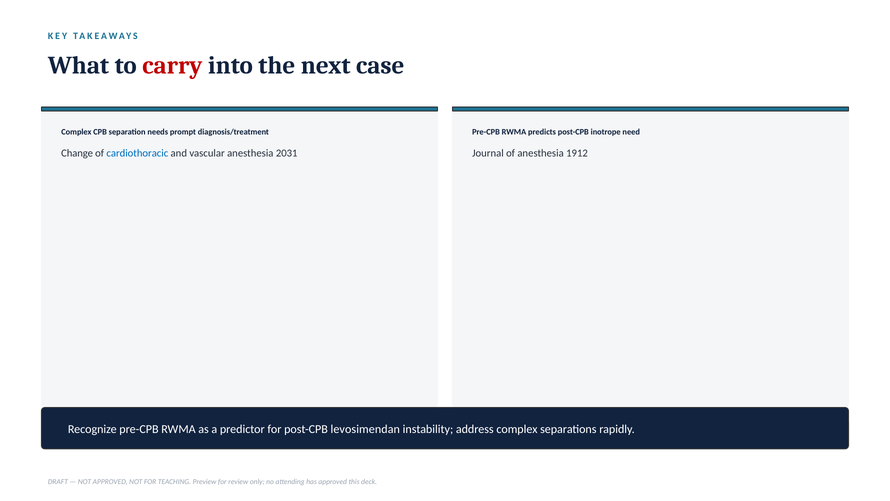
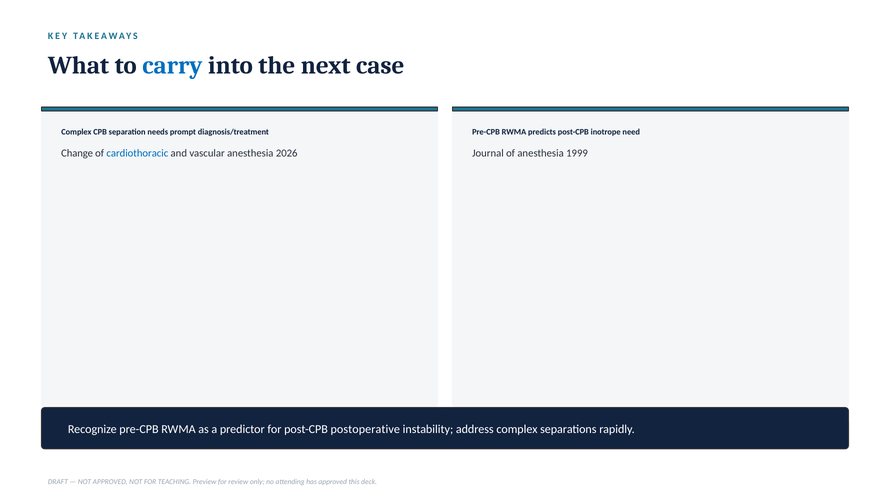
carry colour: red -> blue (172, 65)
2031: 2031 -> 2026 (287, 153)
1912: 1912 -> 1999 (577, 153)
levosimendan: levosimendan -> postoperative (365, 429)
